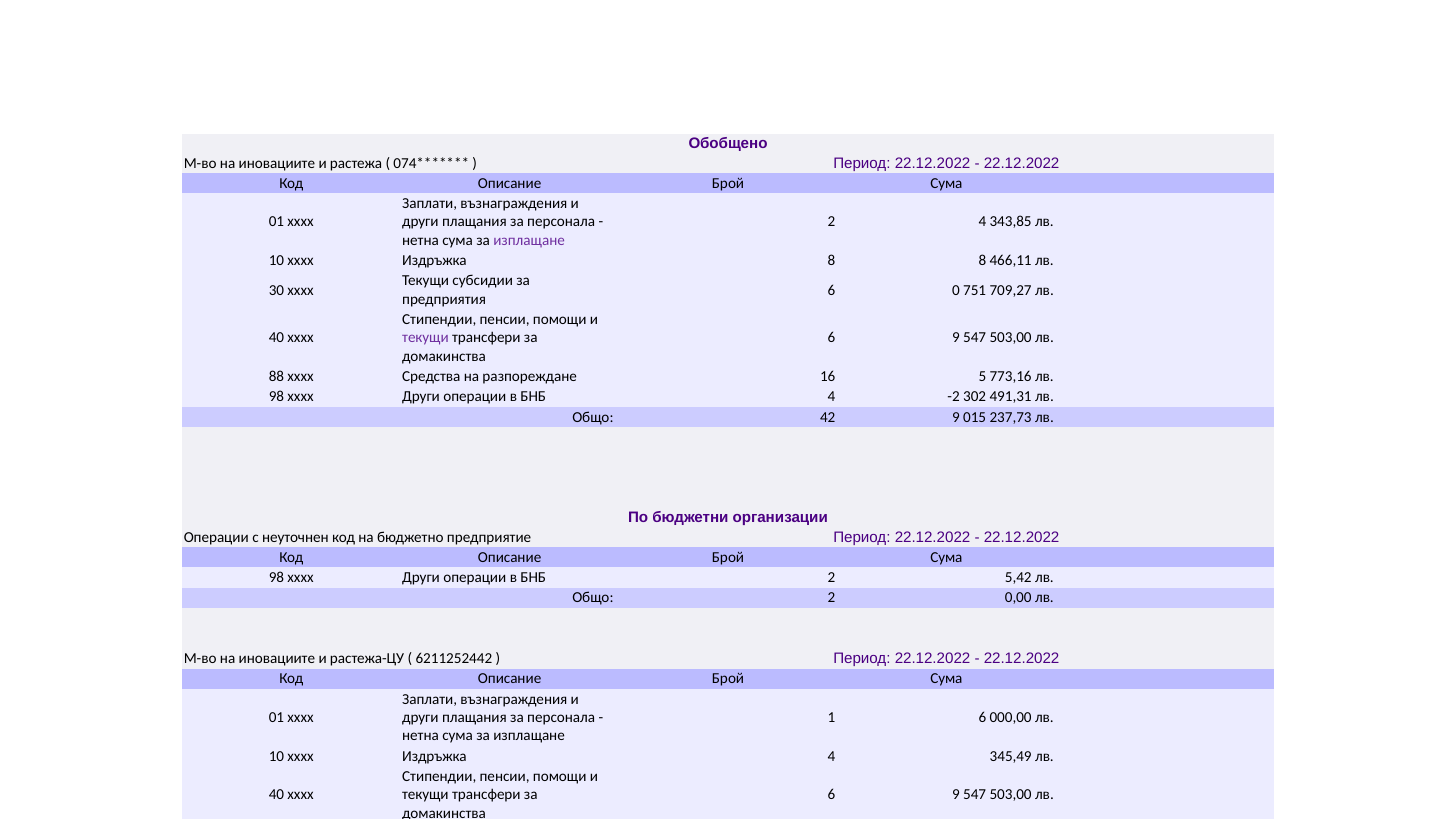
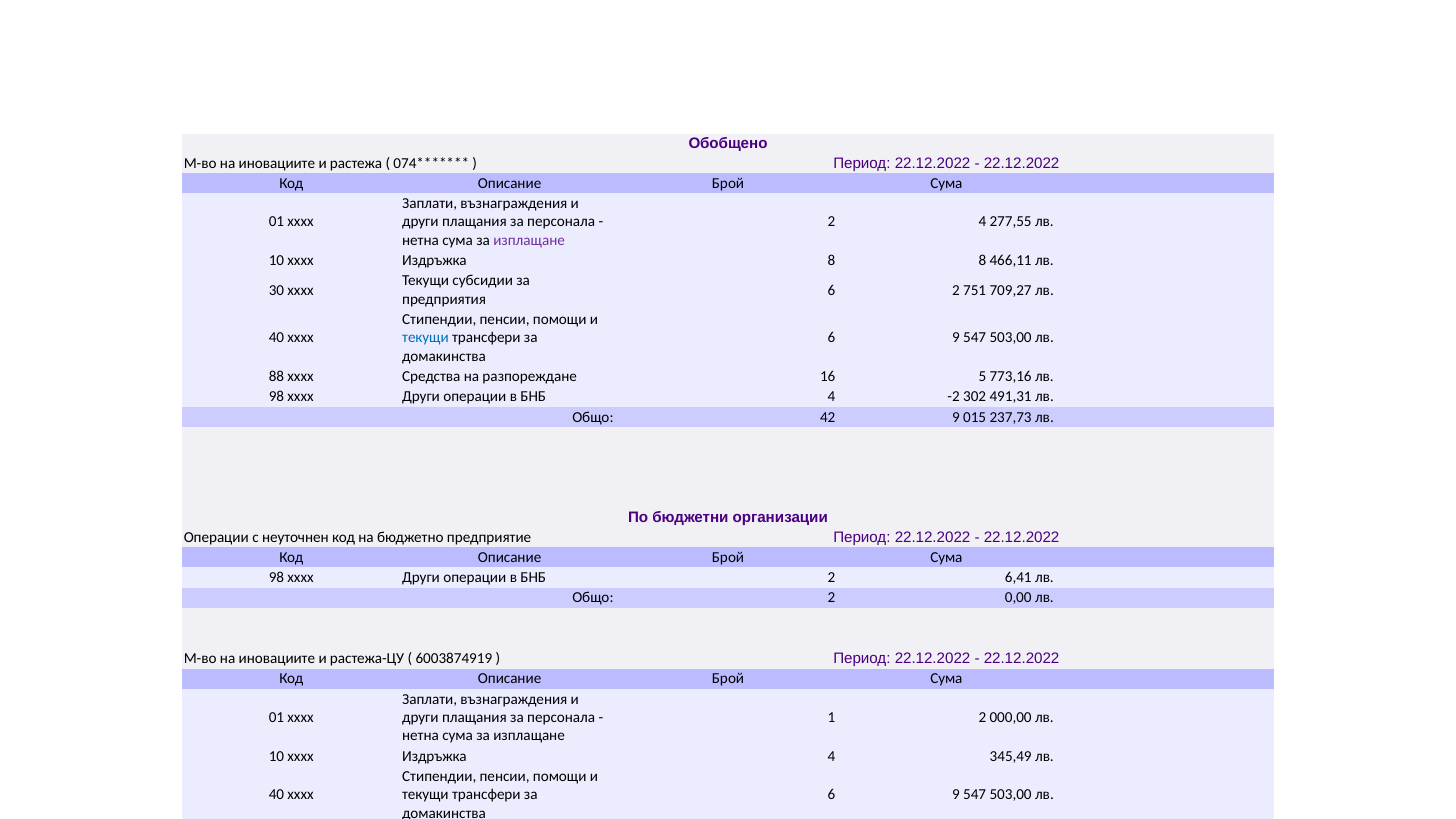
343,85: 343,85 -> 277,55 (1011, 222)
6 0: 0 -> 2 (956, 290)
текущи colour: purple -> blue (425, 338)
5,42: 5,42 -> 6,41 (1018, 578)
6211252442: 6211252442 -> 6003874919 (454, 659)
1 6: 6 -> 2 (982, 718)
